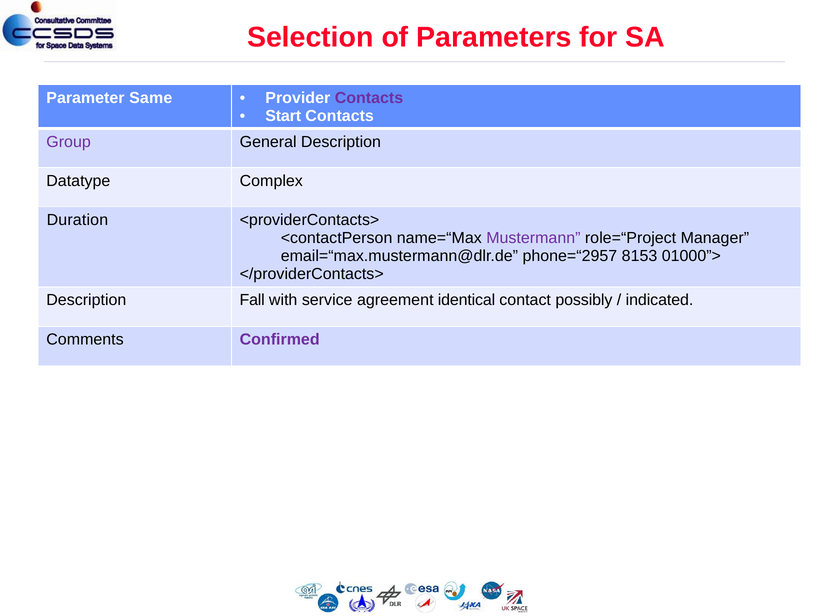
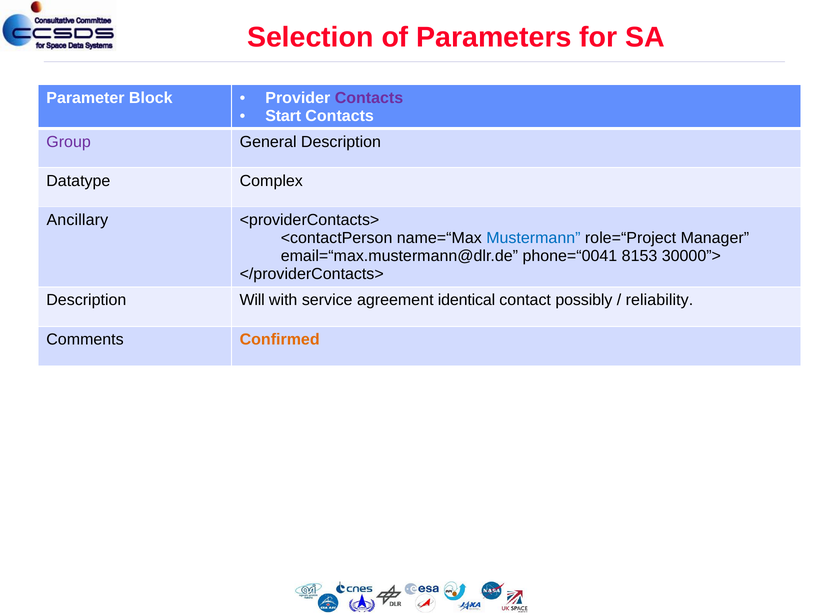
Same: Same -> Block (151, 98)
Duration: Duration -> Ancillary (77, 220)
Mustermann colour: purple -> blue (533, 238)
phone=“2957: phone=“2957 -> phone=“0041 (570, 256)
01000”>: 01000”> -> 30000”> (691, 256)
Fall: Fall -> Will (252, 300)
indicated: indicated -> reliability (659, 300)
Confirmed colour: purple -> orange (280, 340)
